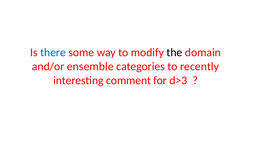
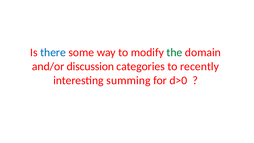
the colour: black -> green (174, 52)
ensemble: ensemble -> discussion (90, 66)
comment: comment -> summing (128, 80)
d>3: d>3 -> d>0 (178, 80)
